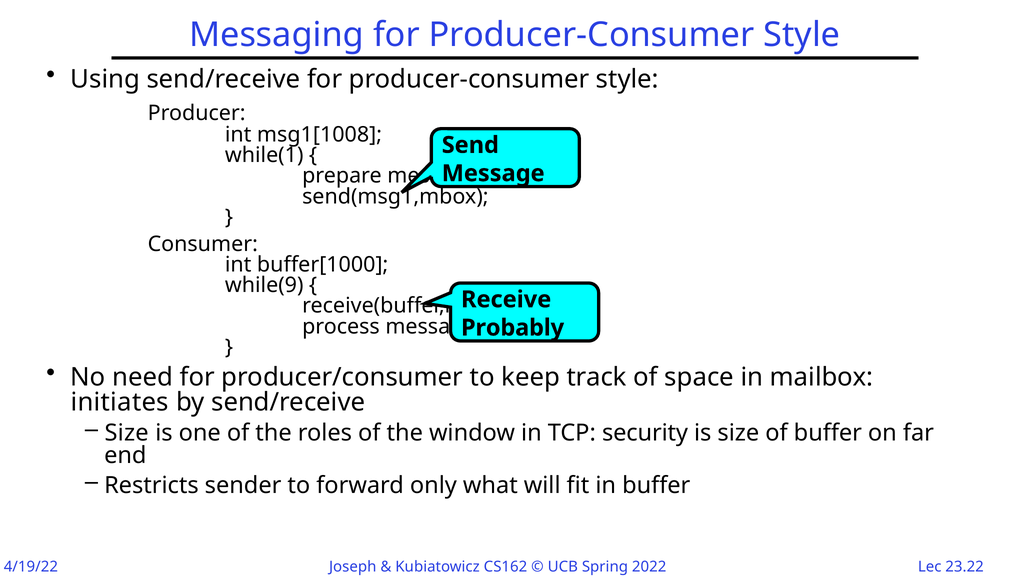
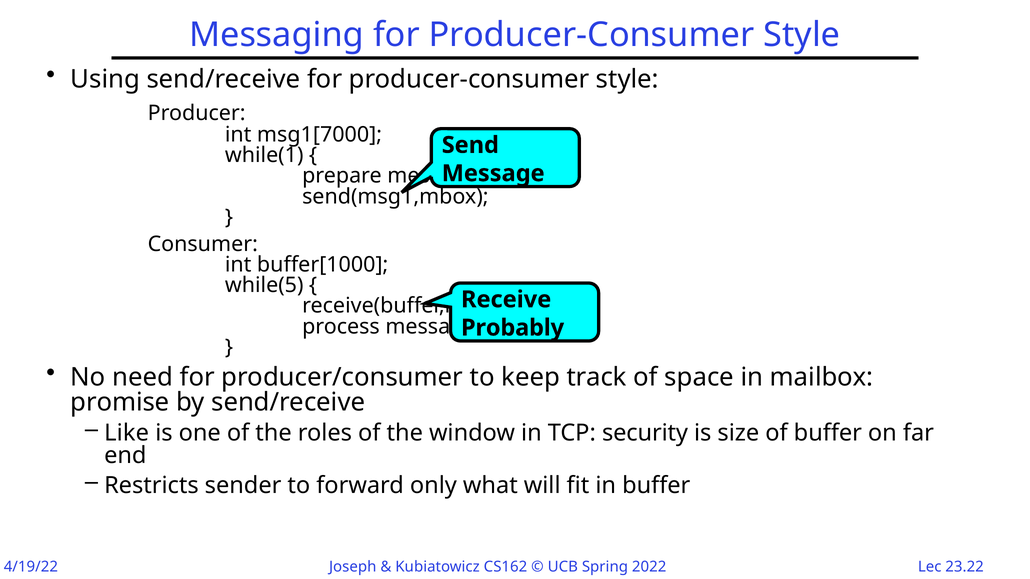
msg1[1008: msg1[1008 -> msg1[7000 (320, 135)
while(9: while(9 -> while(5 (264, 285)
initiates: initiates -> promise (120, 402)
Size: Size -> Like (127, 433)
